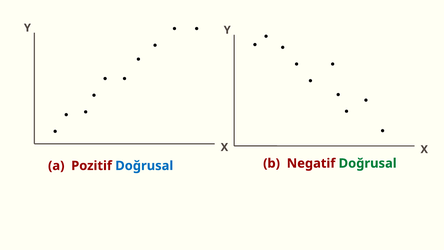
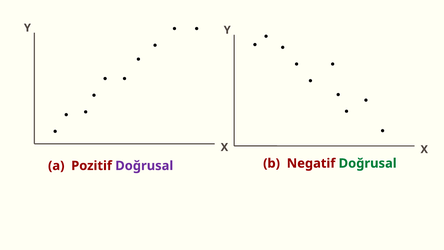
Doğrusal colour: blue -> purple (144, 166)
